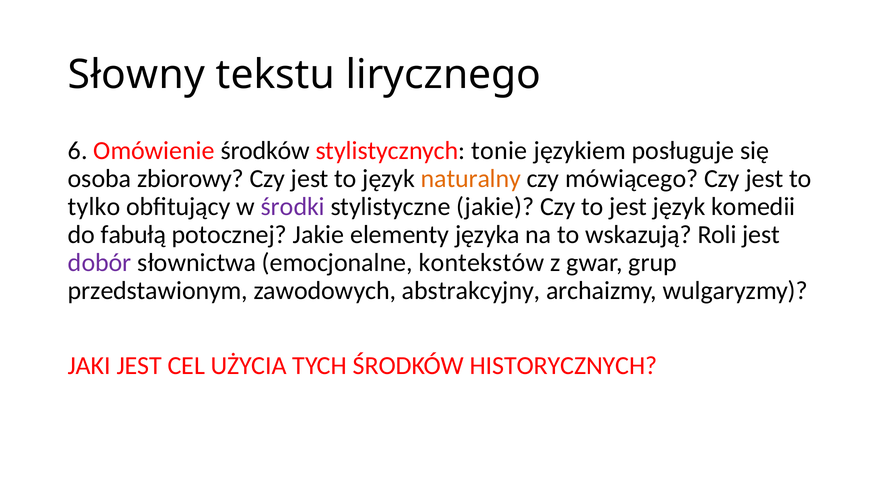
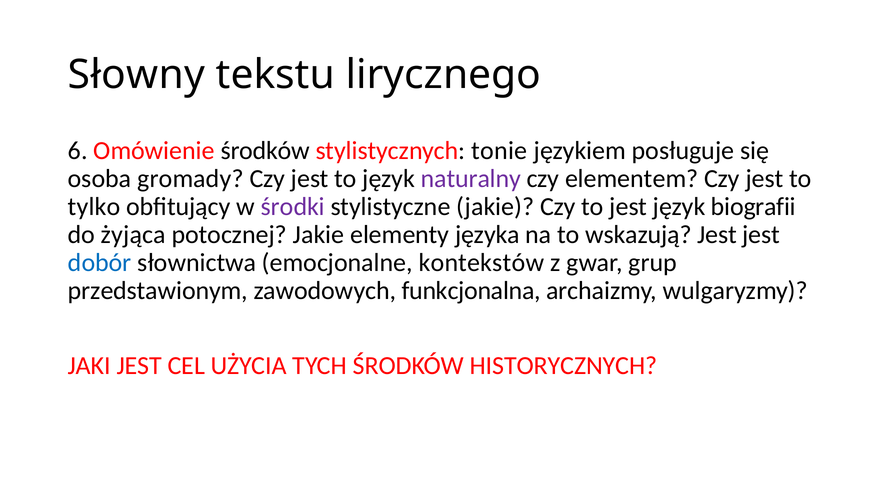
zbiorowy: zbiorowy -> gromady (190, 179)
naturalny colour: orange -> purple (471, 179)
mówiącego: mówiącego -> elementem (632, 179)
komedii: komedii -> biografii (753, 207)
fabułą: fabułą -> żyjąca (133, 235)
wskazują Roli: Roli -> Jest (717, 235)
dobór colour: purple -> blue (100, 263)
abstrakcyjny: abstrakcyjny -> funkcjonalna (471, 291)
